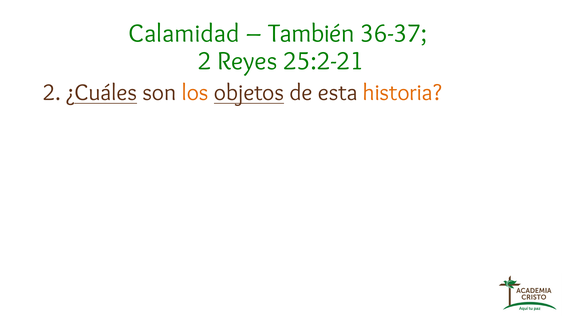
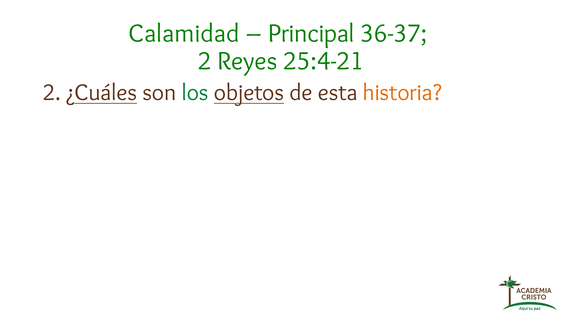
También: También -> Principal (311, 33)
25:2-21: 25:2-21 -> 25:4-21 (324, 61)
los colour: orange -> green (195, 93)
